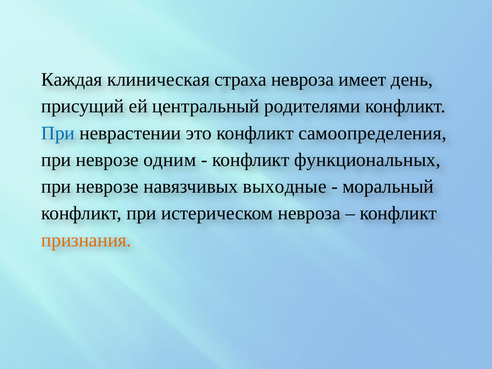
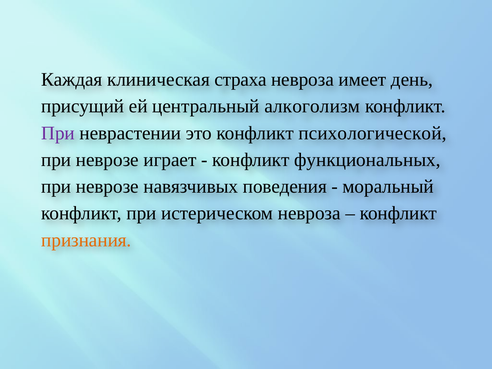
родителями: родителями -> алкоголизм (312, 106)
При colour: blue -> purple (58, 133)
самоопределения: самоопределения -> психологической (373, 133)
одним: одним -> играет (170, 160)
выходные: выходные -> поведения (285, 187)
